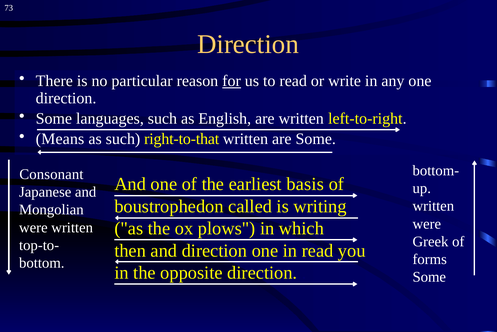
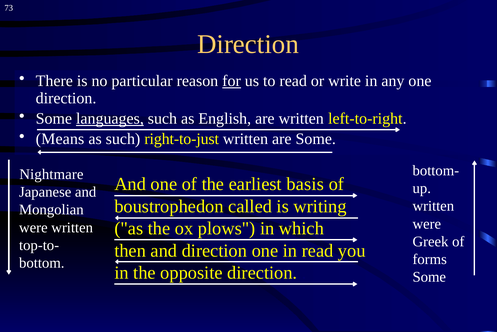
languages underline: none -> present (110, 118)
right-to-that: right-to-that -> right-to-just (182, 139)
Consonant: Consonant -> Nightmare (51, 174)
